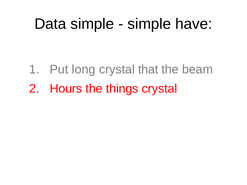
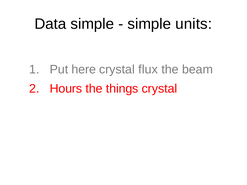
have: have -> units (194, 24)
long: long -> here (84, 69)
that: that -> flux (148, 69)
